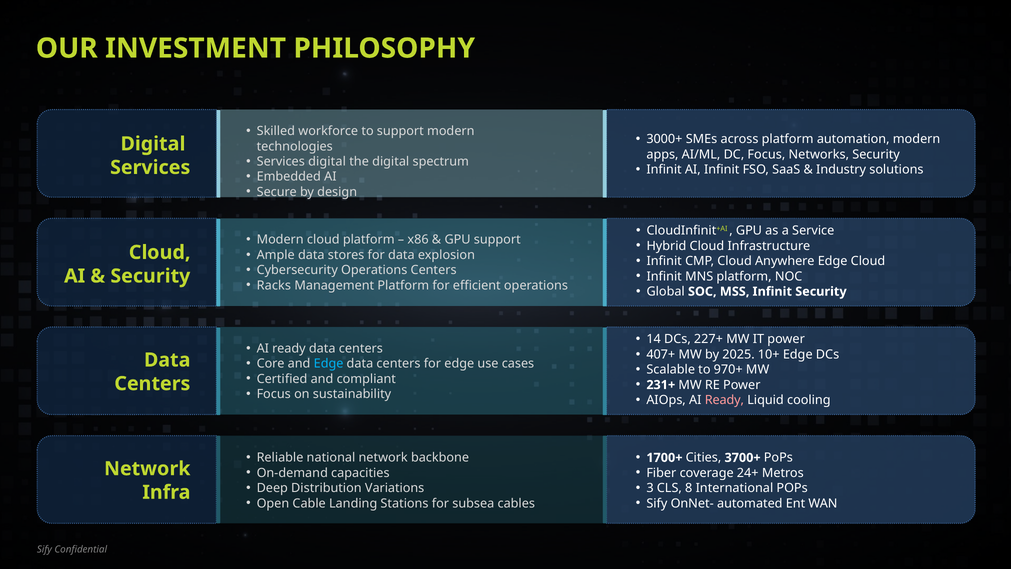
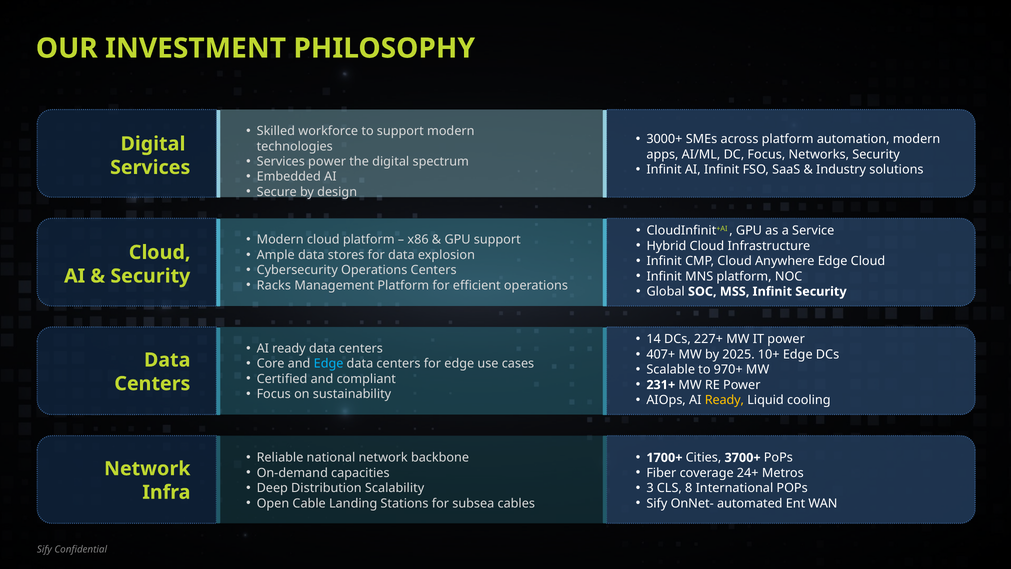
Services digital: digital -> power (327, 161)
Ready colour: pink -> yellow (724, 400)
Variations: Variations -> Scalability (395, 488)
